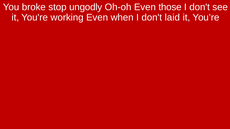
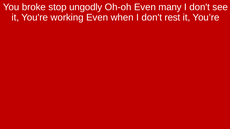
those: those -> many (170, 7)
laid: laid -> rest (172, 17)
